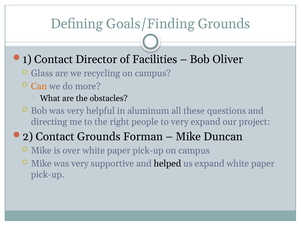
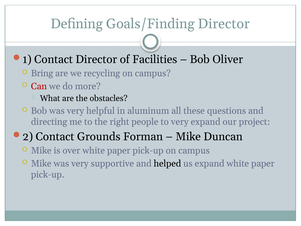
Goals/Finding Grounds: Grounds -> Director (224, 24)
Glass: Glass -> Bring (42, 73)
Can colour: orange -> red (39, 86)
